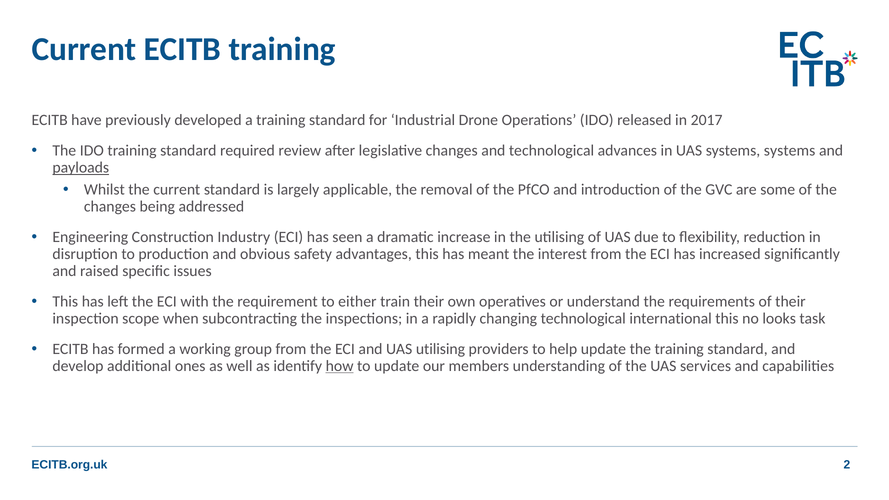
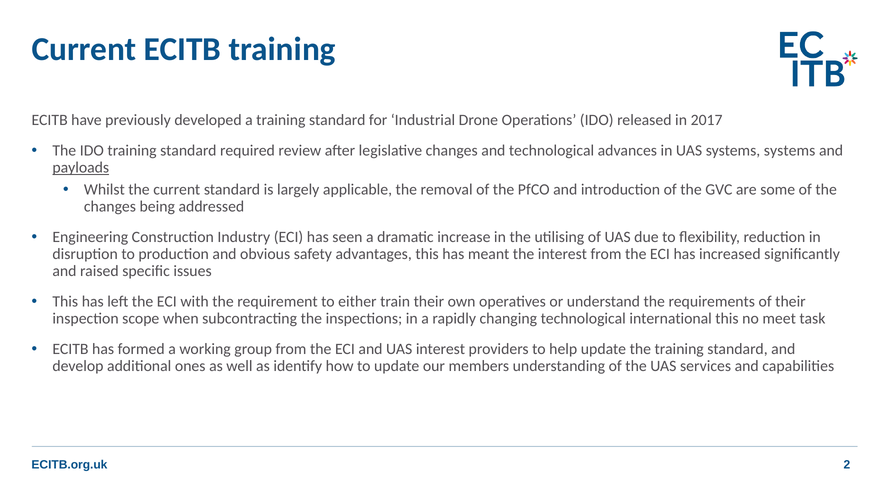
looks: looks -> meet (779, 319)
UAS utilising: utilising -> interest (440, 349)
how underline: present -> none (340, 366)
